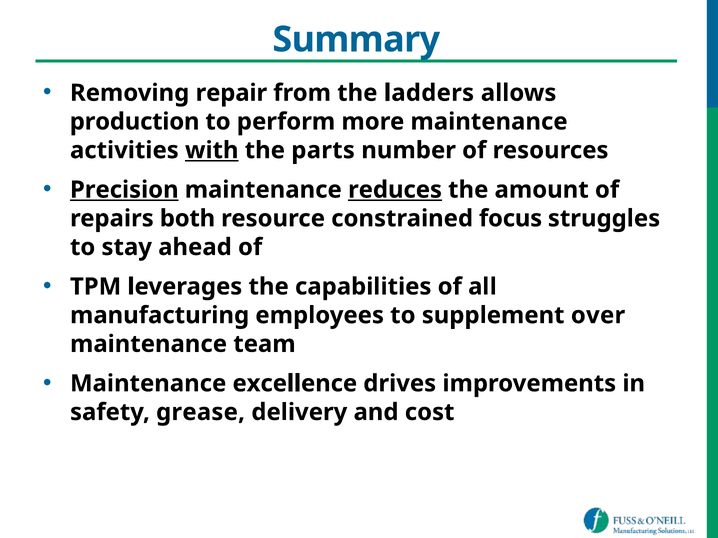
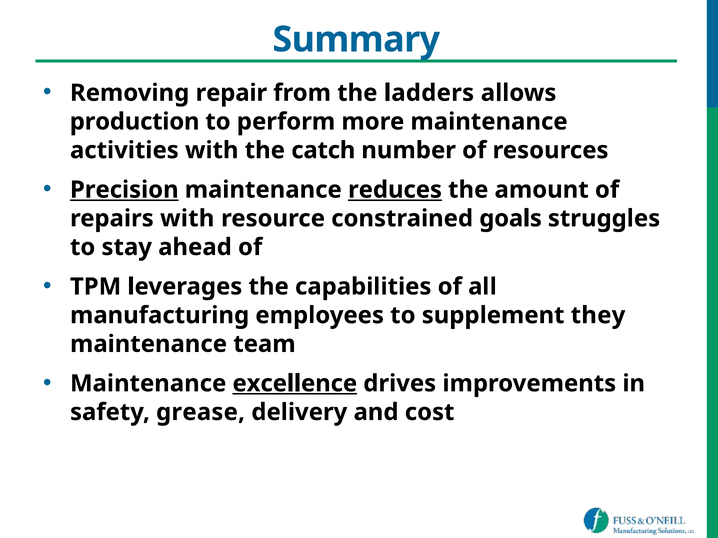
with underline: present -> none (212, 150)
parts: parts -> catch (323, 150)
repairs both: both -> with (187, 219)
focus: focus -> goals (511, 219)
over: over -> they (598, 316)
excellence underline: none -> present (295, 384)
